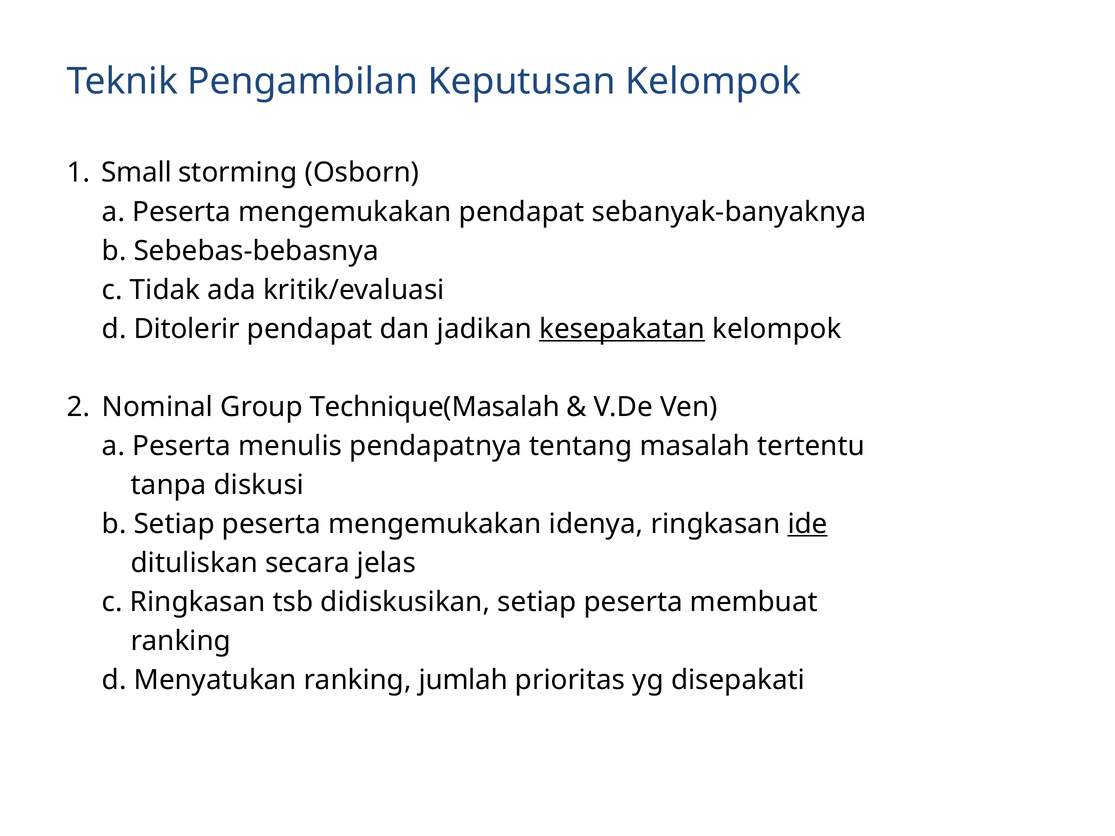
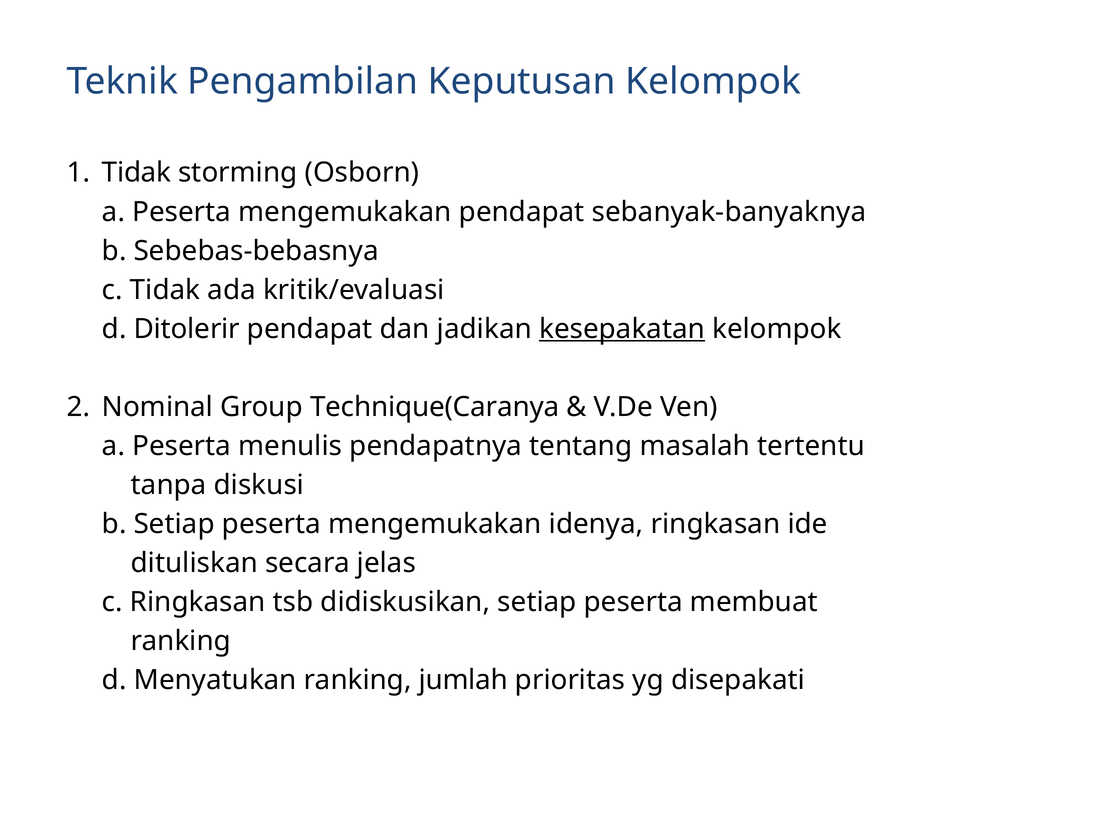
Small: Small -> Tidak (137, 173)
Technique(Masalah: Technique(Masalah -> Technique(Caranya (435, 407)
ide underline: present -> none (808, 524)
